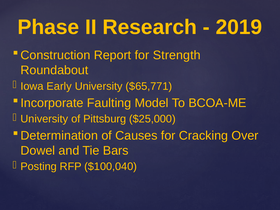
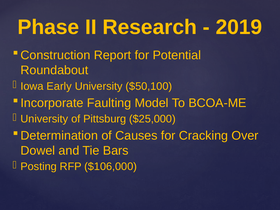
Strength: Strength -> Potential (177, 55)
$65,771: $65,771 -> $50,100 (149, 86)
$100,040: $100,040 -> $106,000 (111, 167)
